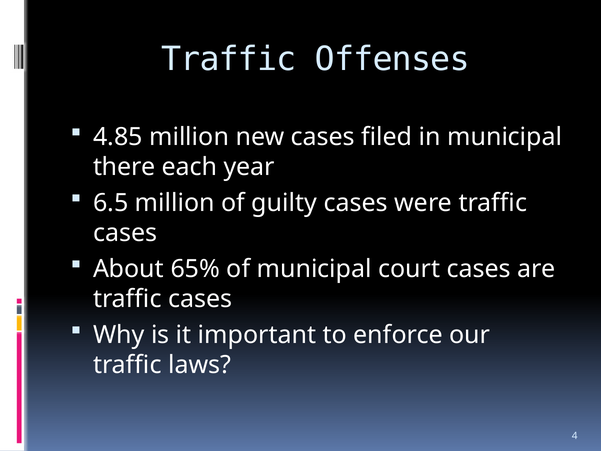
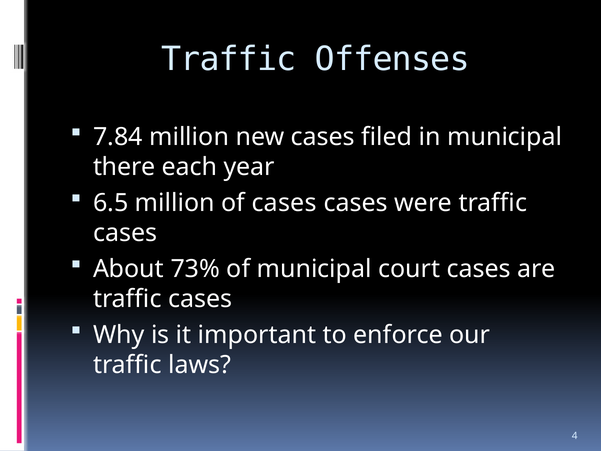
4.85: 4.85 -> 7.84 (118, 137)
of guilty: guilty -> cases (284, 203)
65%: 65% -> 73% (195, 269)
